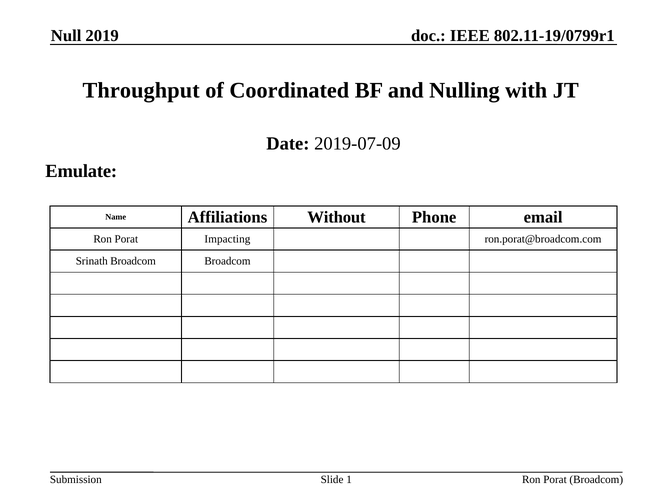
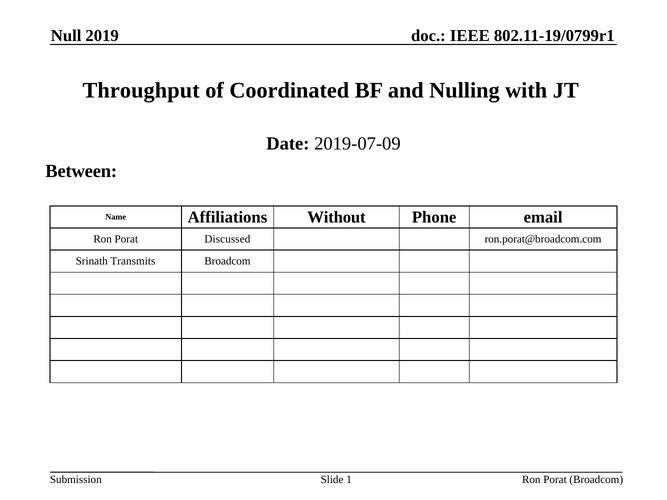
Emulate: Emulate -> Between (81, 171)
Impacting: Impacting -> Discussed (227, 239)
Srinath Broadcom: Broadcom -> Transmits (133, 261)
